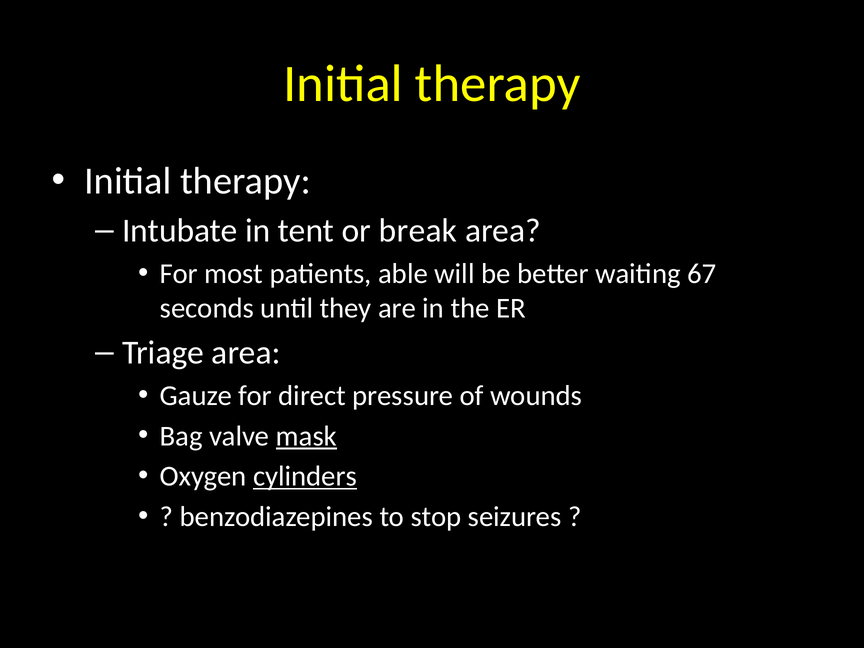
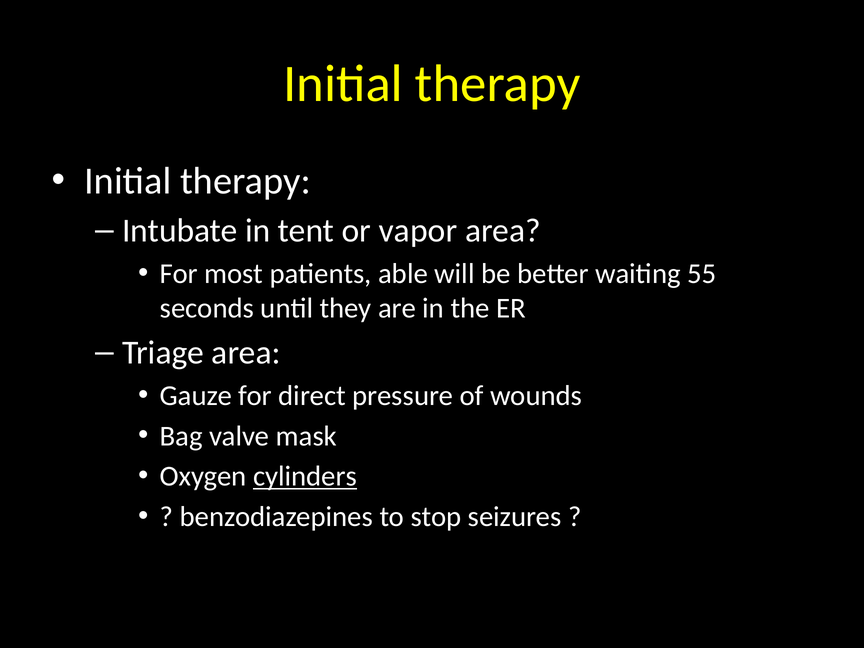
break: break -> vapor (418, 231)
67: 67 -> 55 (702, 274)
mask underline: present -> none (306, 436)
